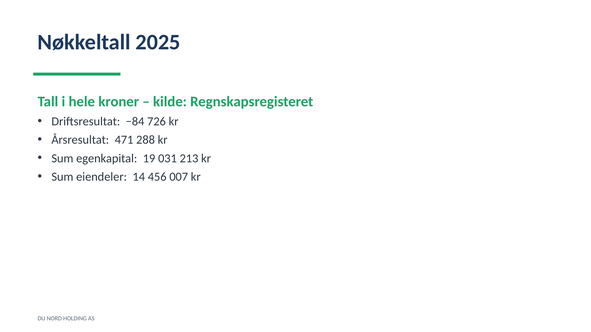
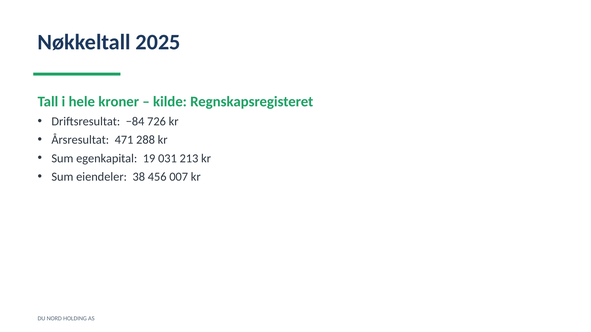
14: 14 -> 38 (139, 177)
